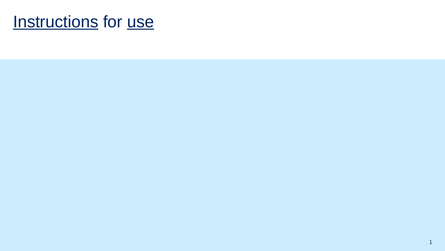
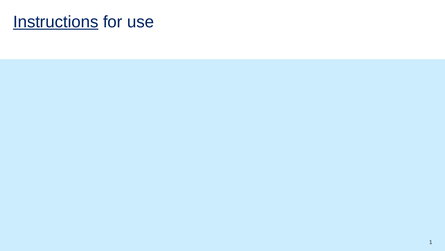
use underline: present -> none (141, 22)
